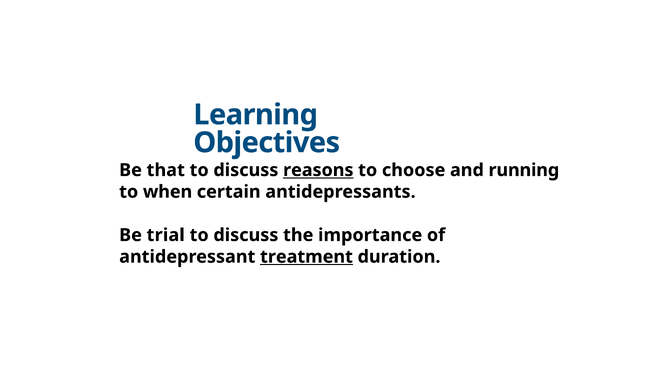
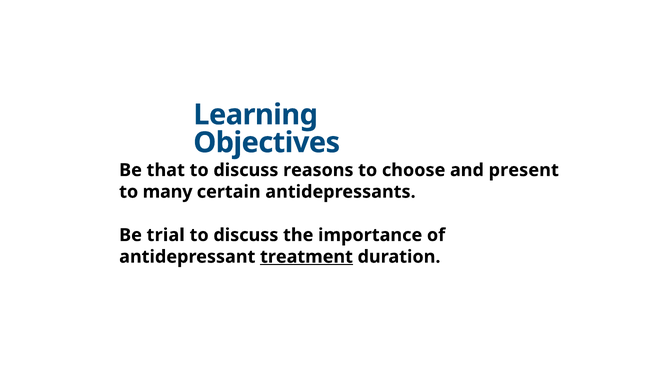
reasons underline: present -> none (318, 170)
running: running -> present (524, 170)
when: when -> many (168, 192)
